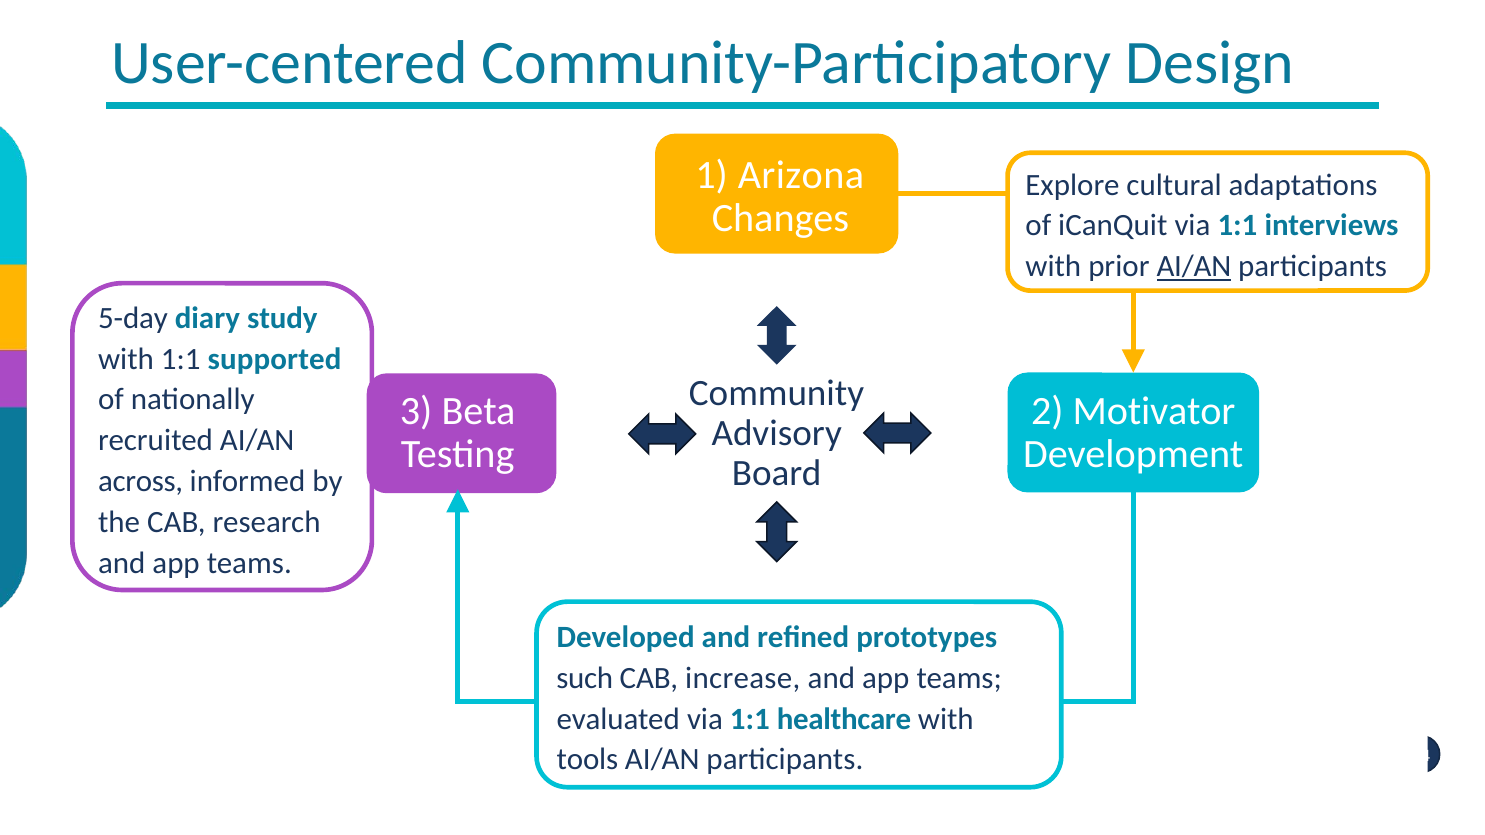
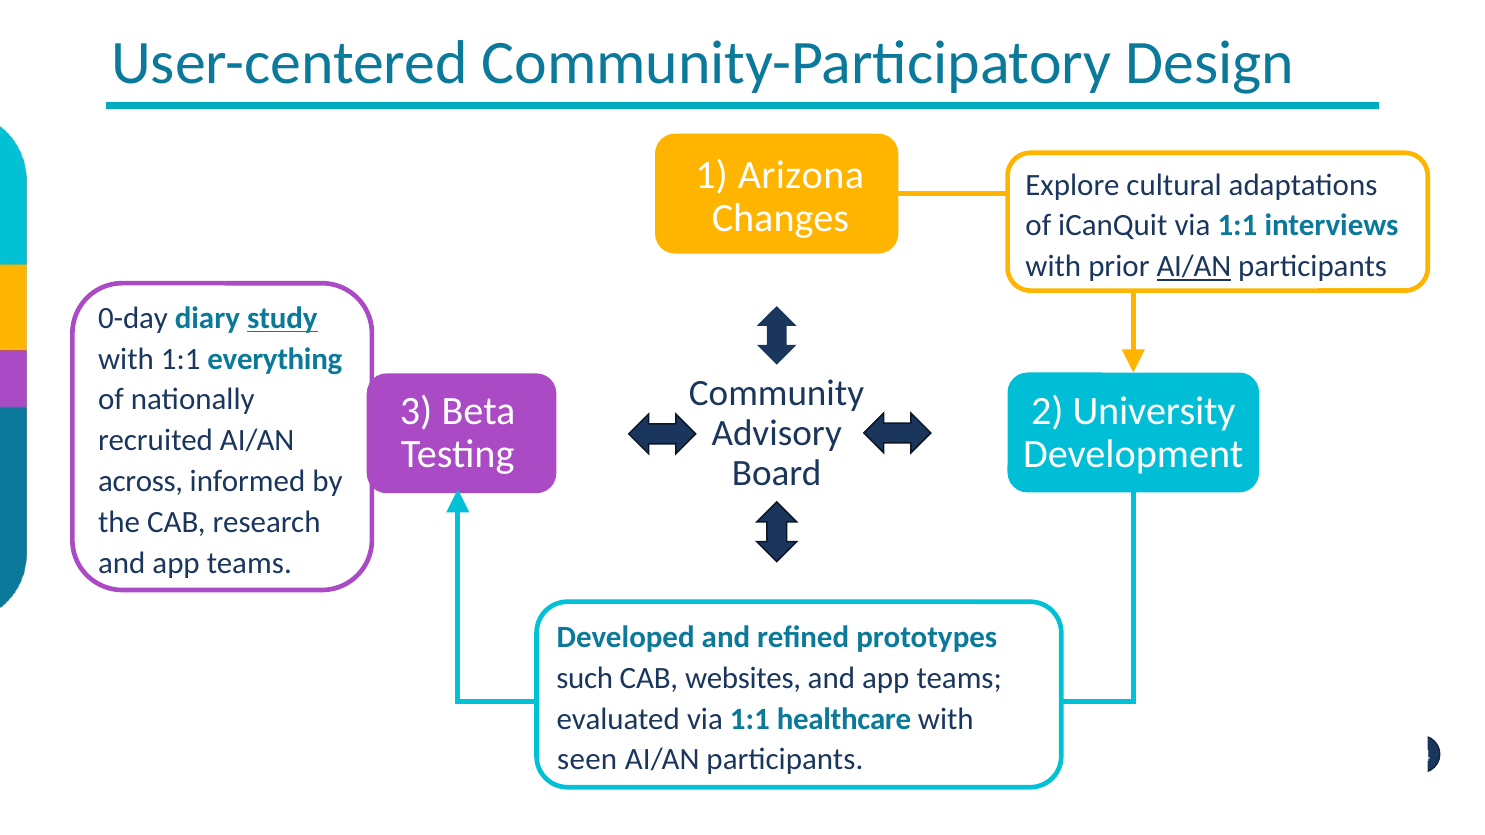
5-day: 5-day -> 0-day (133, 318)
study underline: none -> present (282, 318)
supported: supported -> everything (275, 359)
Motivator: Motivator -> University (1154, 411)
increase: increase -> websites (743, 678)
tools: tools -> seen (587, 760)
